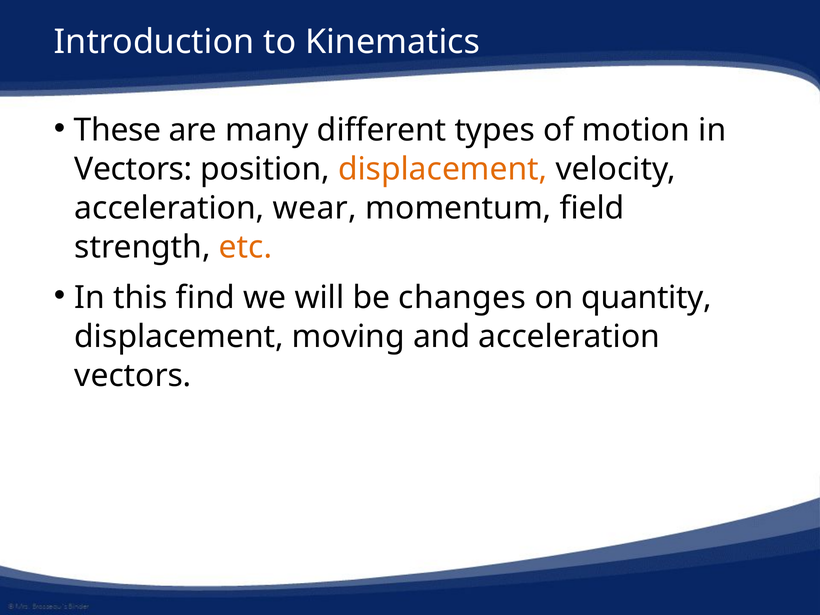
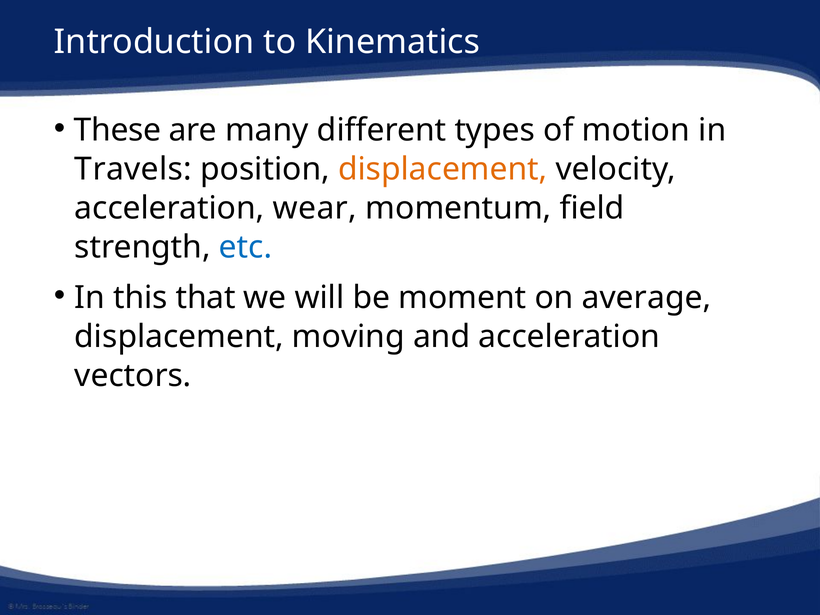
Vectors: Vectors -> Travels (133, 169)
etc colour: orange -> blue (246, 247)
find: find -> that (206, 298)
changes: changes -> moment (462, 298)
quantity: quantity -> average (647, 298)
